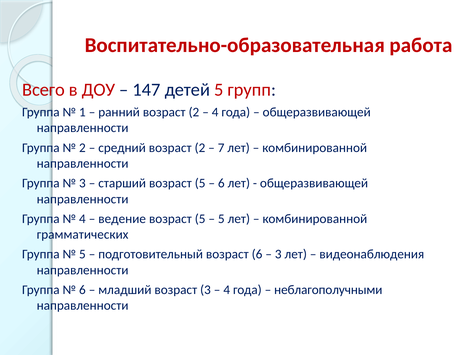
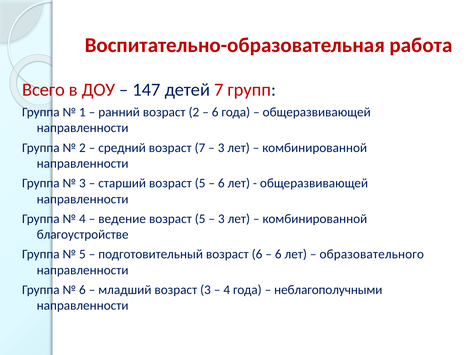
детей 5: 5 -> 7 (219, 90)
4: 4 -> 6 (215, 112)
средний возраст 2: 2 -> 7 (200, 148)
7: 7 -> 3 (221, 148)
5: 5 -> 3 (221, 219)
грамматических: грамматических -> благоустройстве (83, 235)
3: 3 -> 6 (278, 255)
видеонаблюдения: видеонаблюдения -> образовательного (372, 255)
